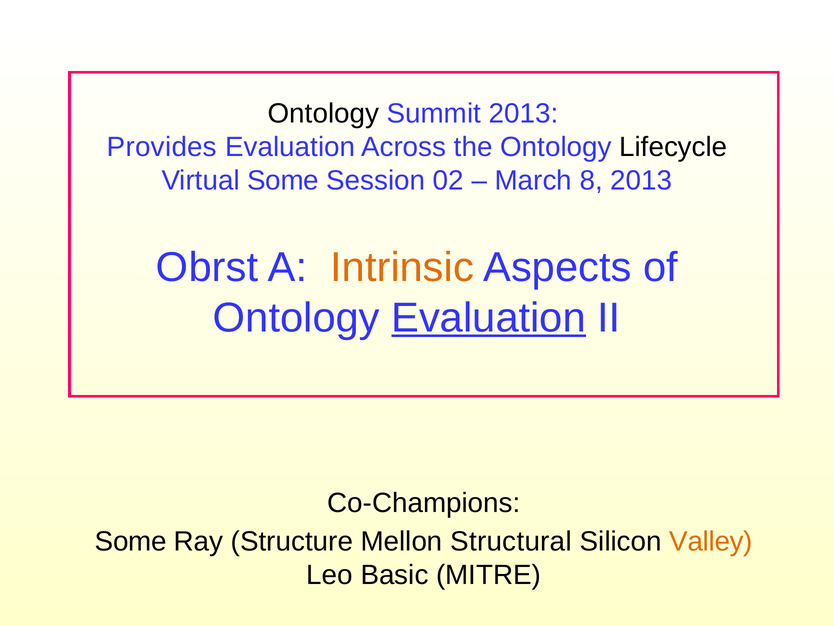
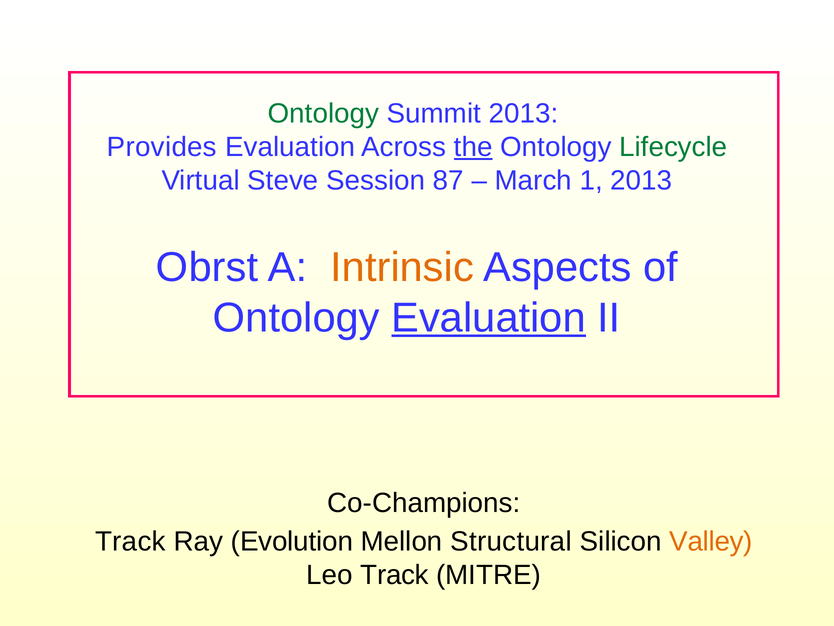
Ontology colour: black -> green (323, 114)
the underline: none -> present (473, 147)
Lifecycle colour: black -> green (673, 147)
Virtual Some: Some -> Steve (283, 180)
02: 02 -> 87 (448, 180)
8: 8 -> 1 (591, 180)
Some: Some -> Track (130, 541)
Structure: Structure -> Evolution (292, 541)
Leo Basic: Basic -> Track (395, 575)
